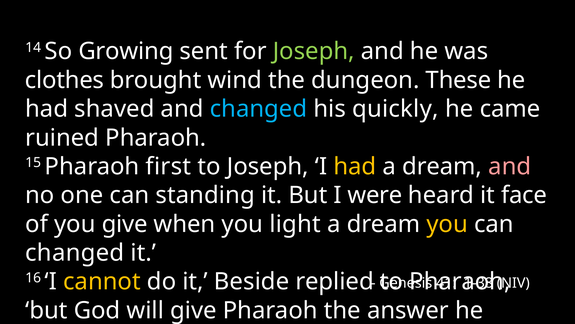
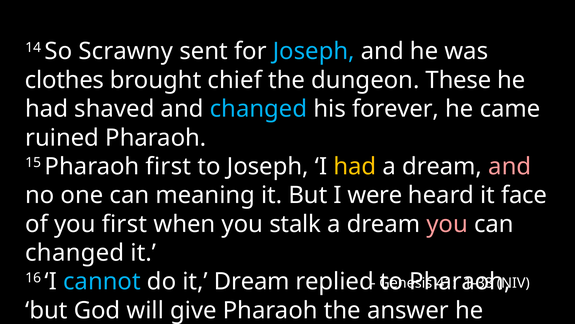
Growing: Growing -> Scrawny (126, 51)
Joseph colour: light green -> light blue (314, 51)
wind: wind -> chief (235, 80)
quickly: quickly -> forever (396, 109)
standing: standing -> meaning (205, 195)
you give: give -> first (124, 224)
light: light -> stalk (295, 224)
you colour: yellow -> pink (447, 224)
cannot colour: yellow -> light blue (102, 281)
it Beside: Beside -> Dream (252, 281)
